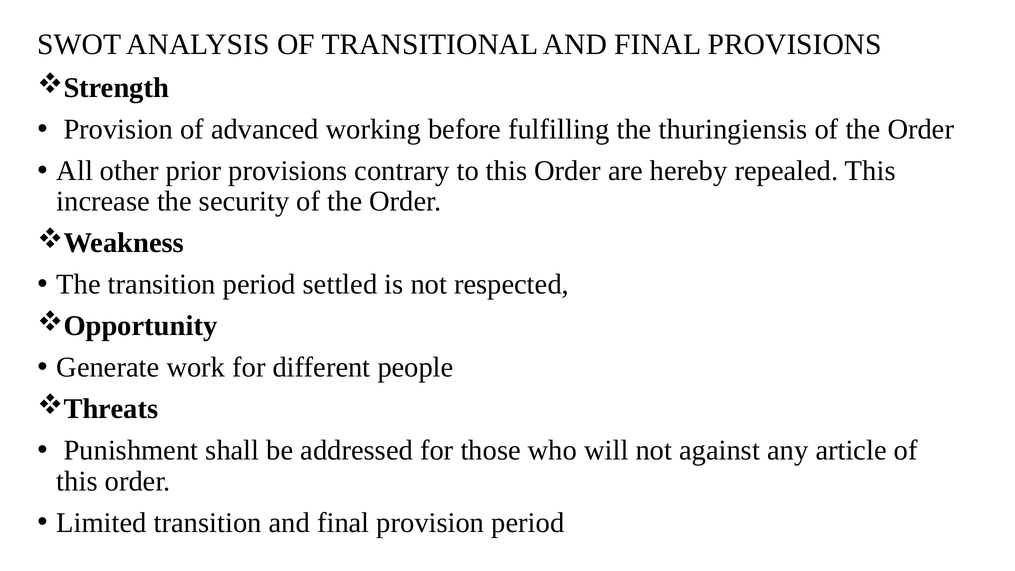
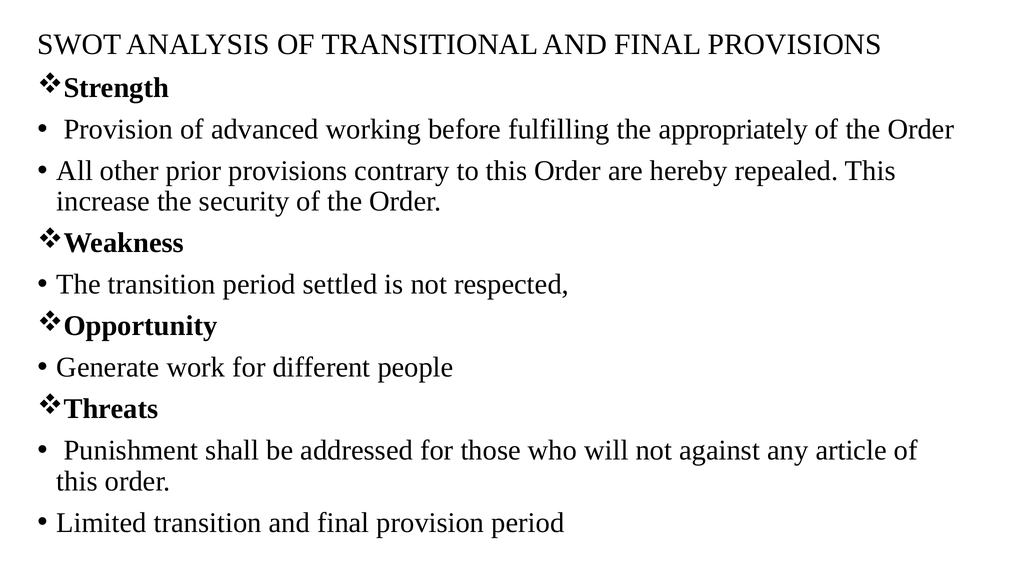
thuringiensis: thuringiensis -> appropriately (733, 129)
